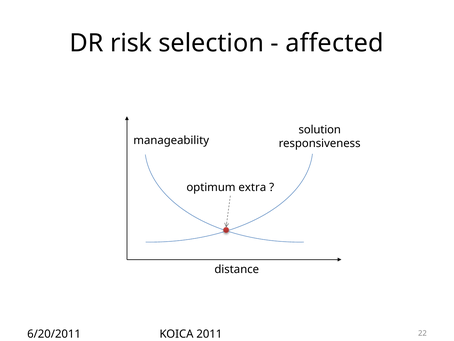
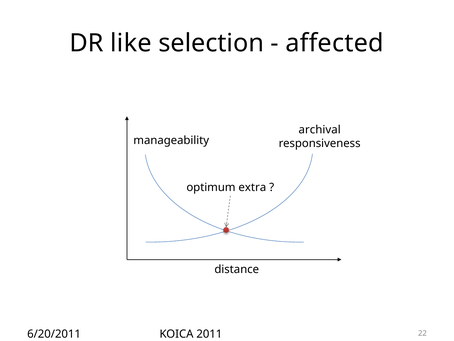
risk: risk -> like (131, 43)
solution: solution -> archival (320, 130)
